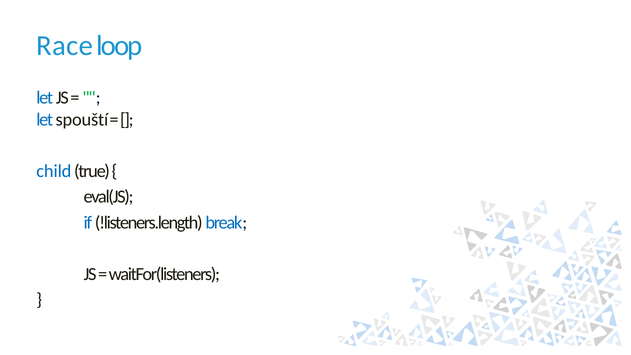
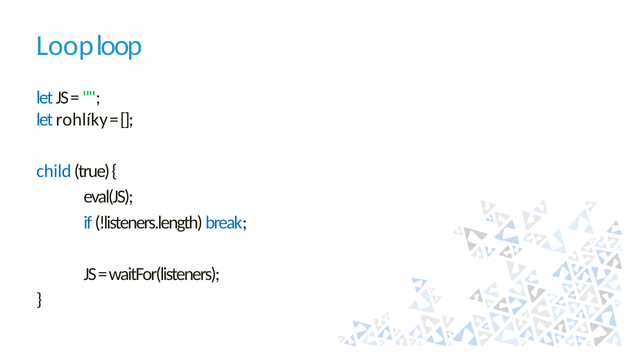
Race: Race -> Loop (65, 46)
spouští: spouští -> rohlíky (82, 120)
